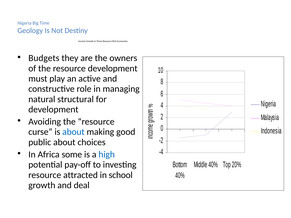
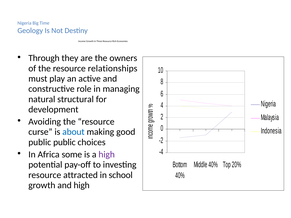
Budgets: Budgets -> Through (44, 58)
resource development: development -> relationships (113, 68)
public about: about -> public (64, 142)
high colour: blue -> purple (107, 155)
and deal: deal -> high (82, 185)
